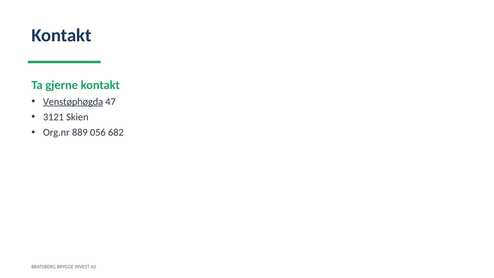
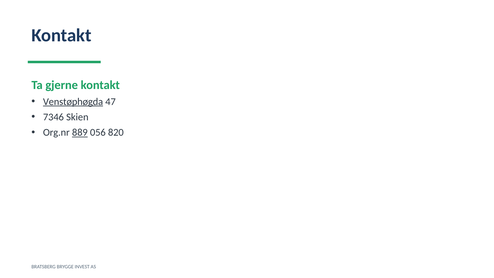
3121: 3121 -> 7346 (53, 117)
889 underline: none -> present (80, 132)
682: 682 -> 820 (116, 132)
